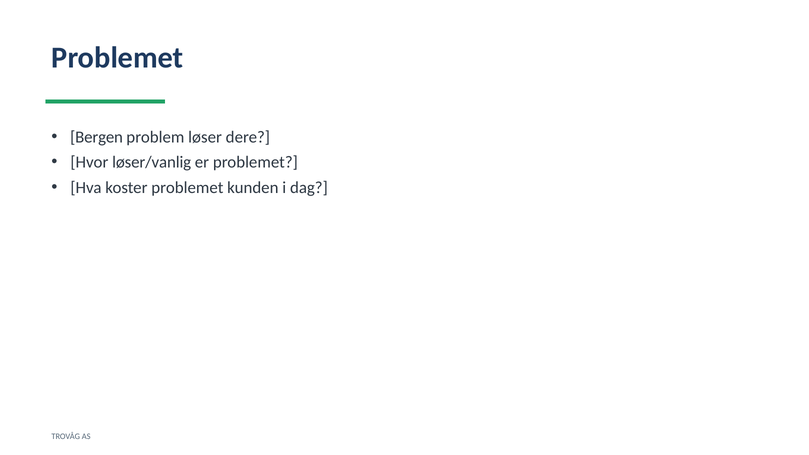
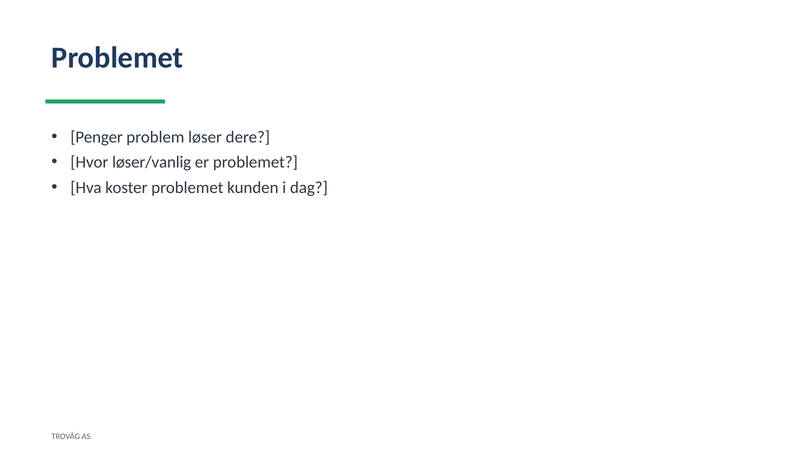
Bergen: Bergen -> Penger (97, 137)
